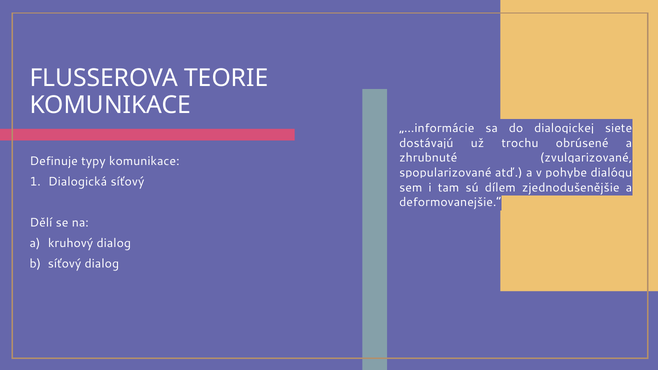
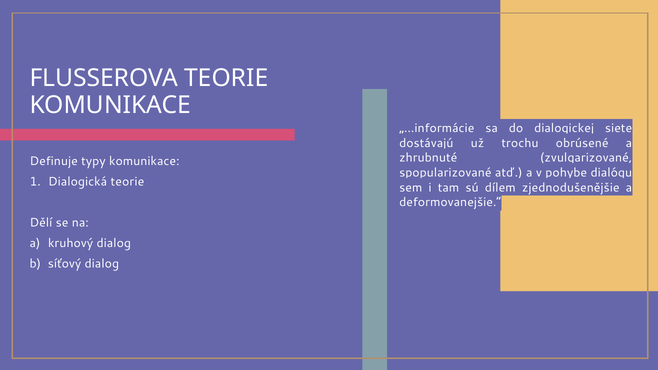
Dialogická síťový: síťový -> teorie (127, 182)
